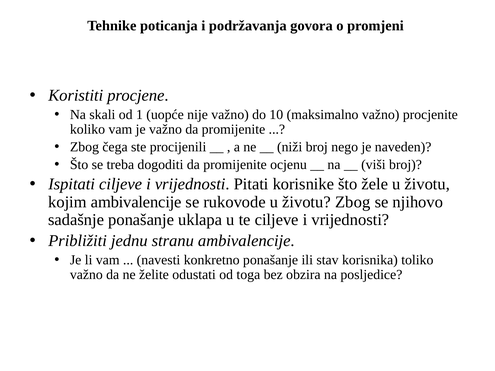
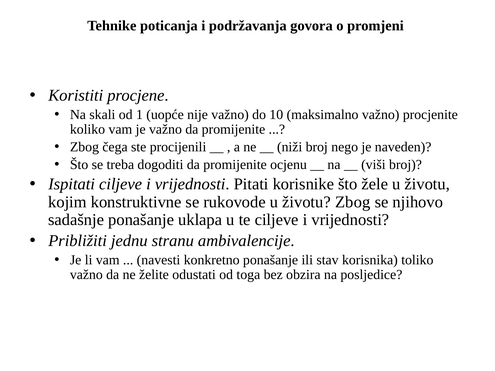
kojim ambivalencije: ambivalencije -> konstruktivne (136, 202)
